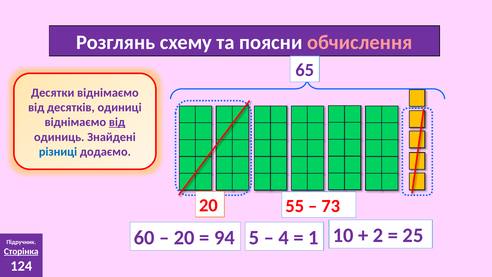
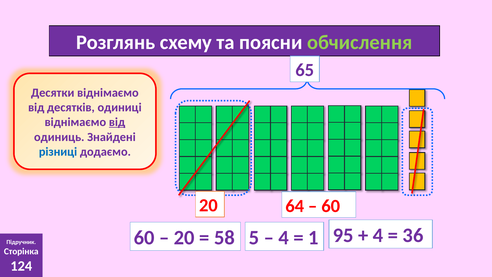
обчислення colour: pink -> light green (360, 42)
55: 55 -> 64 (295, 206)
73: 73 -> 60 (331, 206)
94: 94 -> 58 (224, 238)
10: 10 -> 95 (343, 235)
2: 2 -> 4 (378, 235)
25: 25 -> 36 (413, 235)
Сторінка underline: present -> none (21, 251)
